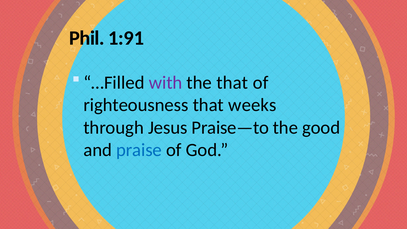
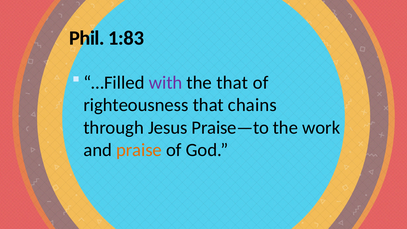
1:91: 1:91 -> 1:83 (126, 38)
weeks: weeks -> chains (252, 105)
good: good -> work (321, 128)
praise colour: blue -> orange (139, 150)
